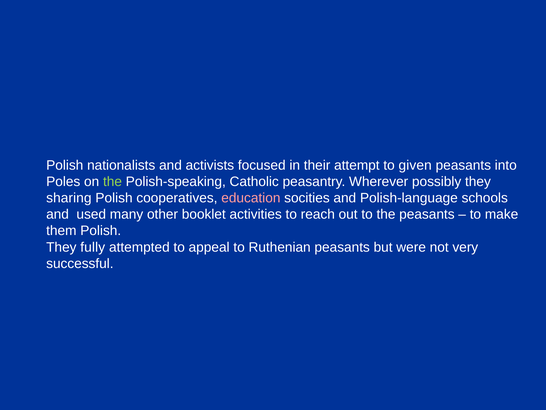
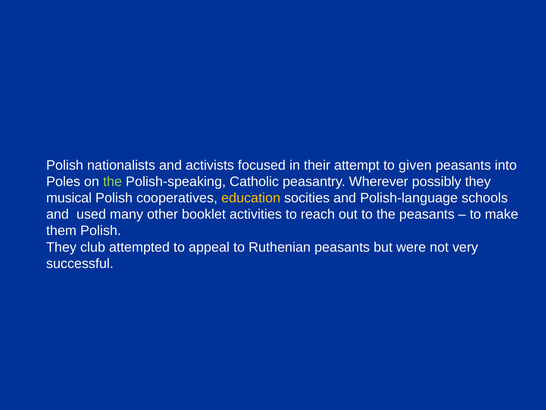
sharing: sharing -> musical (69, 198)
education colour: pink -> yellow (251, 198)
fully: fully -> club (93, 247)
